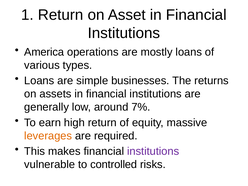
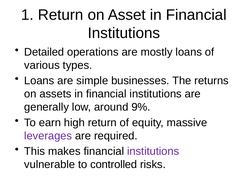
America: America -> Detailed (44, 52)
7%: 7% -> 9% (141, 107)
leverages colour: orange -> purple (48, 136)
